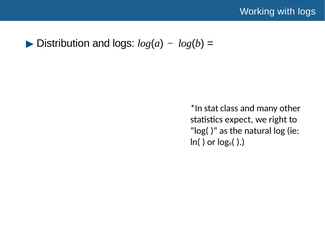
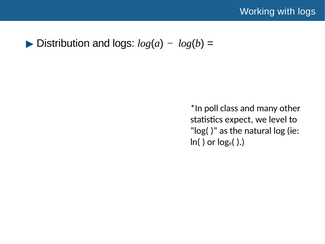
stat: stat -> poll (211, 108)
right: right -> level (278, 119)
